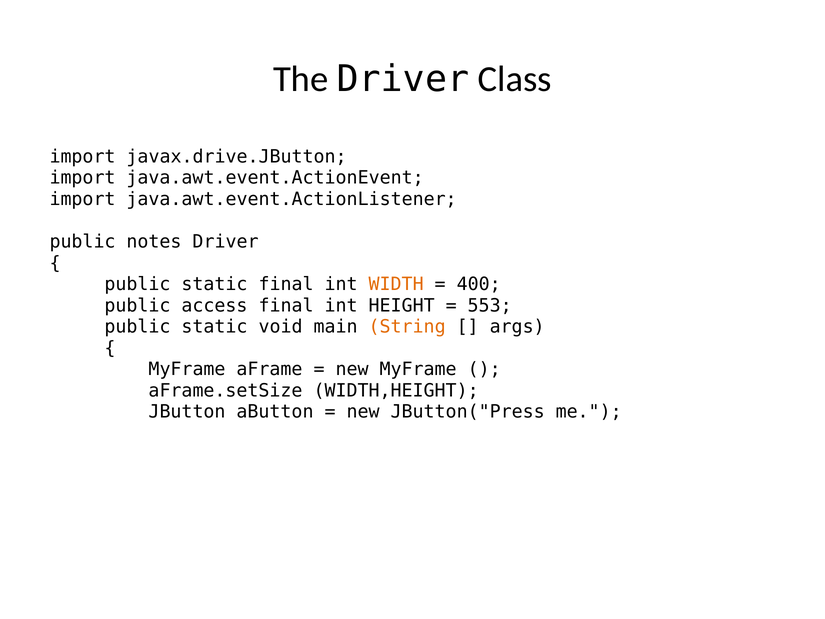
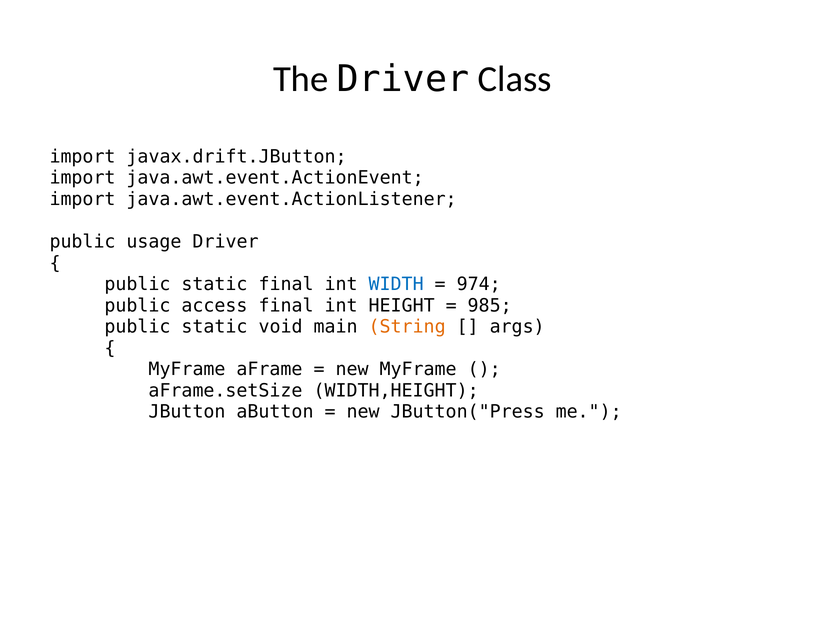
javax.drive.JButton: javax.drive.JButton -> javax.drift.JButton (237, 157)
notes: notes -> usage (154, 242)
WIDTH colour: orange -> blue (396, 284)
400: 400 -> 974 (479, 284)
553: 553 -> 985 (490, 305)
